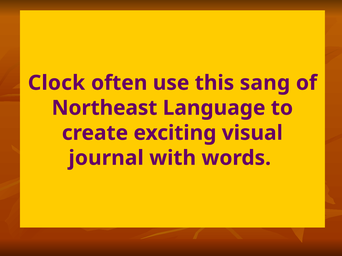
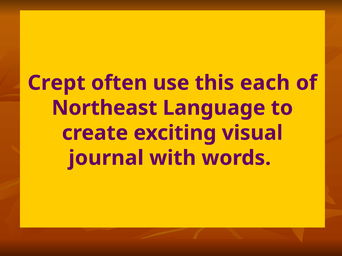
Clock: Clock -> Crept (57, 83)
sang: sang -> each (265, 83)
